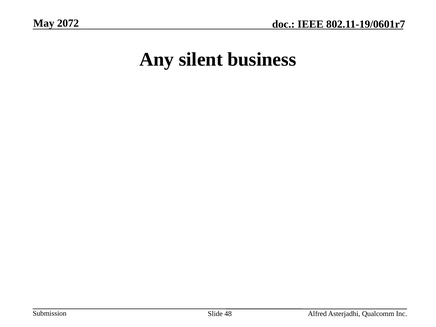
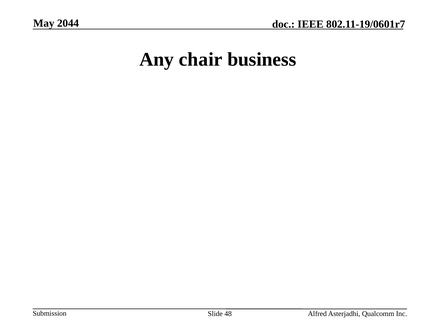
2072: 2072 -> 2044 (68, 23)
silent: silent -> chair (201, 59)
